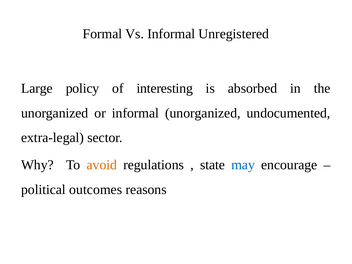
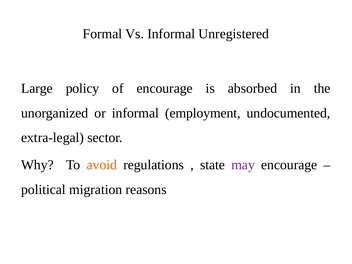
of interesting: interesting -> encourage (165, 88)
informal unorganized: unorganized -> employment (203, 113)
may colour: blue -> purple (243, 165)
outcomes: outcomes -> migration (96, 189)
